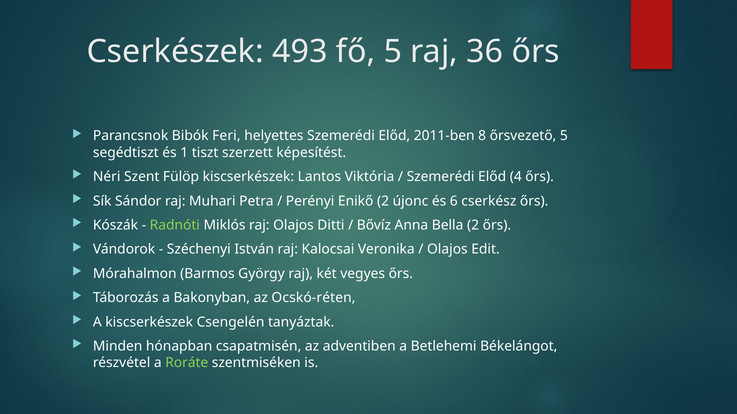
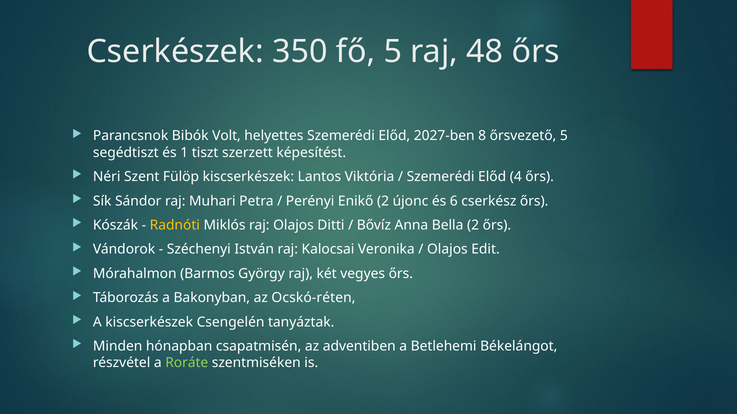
493: 493 -> 350 (300, 52)
36: 36 -> 48 (485, 52)
Feri: Feri -> Volt (226, 136)
2011-ben: 2011-ben -> 2027-ben (444, 136)
Radnóti colour: light green -> yellow (175, 226)
